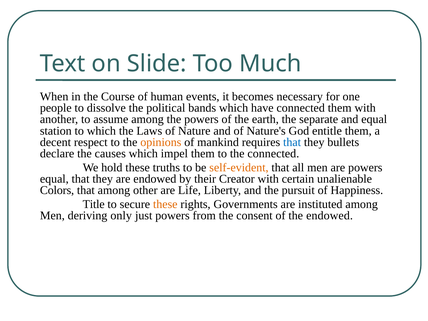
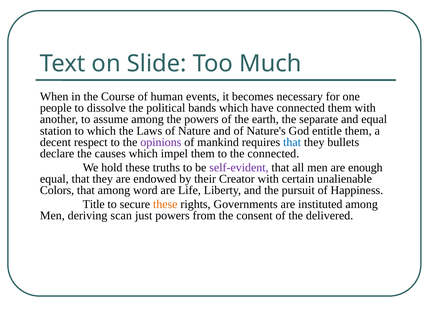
opinions colour: orange -> purple (161, 142)
self-evident colour: orange -> purple (239, 167)
are powers: powers -> enough (365, 167)
other: other -> word (145, 190)
only: only -> scan (121, 216)
the endowed: endowed -> delivered (330, 216)
